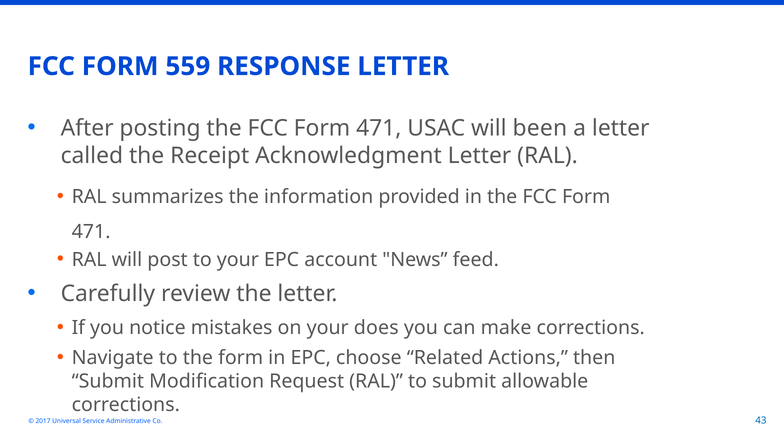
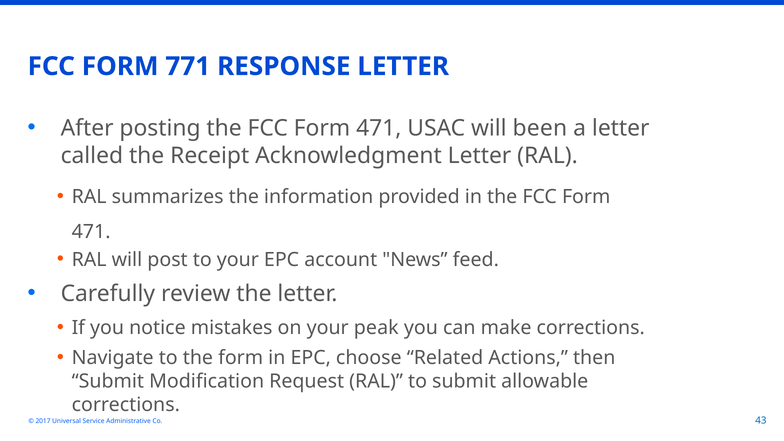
559: 559 -> 771 (188, 66)
does: does -> peak (376, 328)
